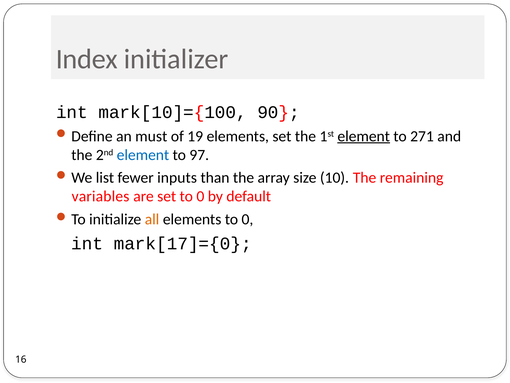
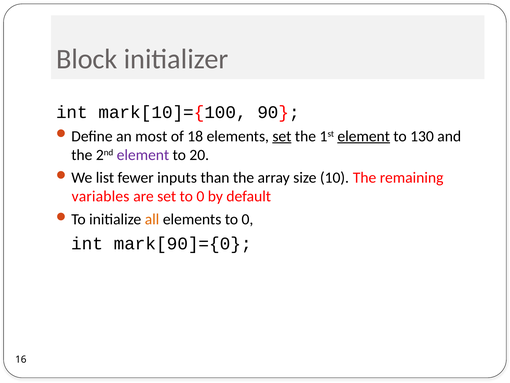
Index: Index -> Block (87, 59)
must: must -> most (151, 136)
19: 19 -> 18 (195, 136)
set underline: none -> present (282, 136)
271: 271 -> 130 (422, 136)
element colour: blue -> purple (143, 155)
97: 97 -> 20 (199, 155)
mark[17]={0: mark[17]={0 -> mark[90]={0 (183, 243)
